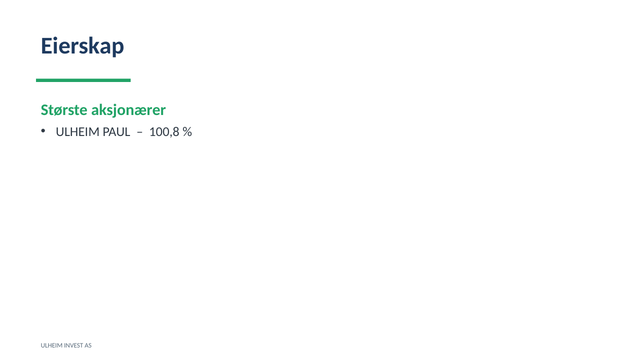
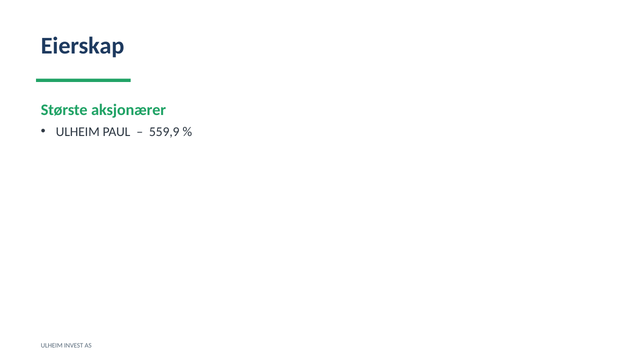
100,8: 100,8 -> 559,9 (164, 132)
